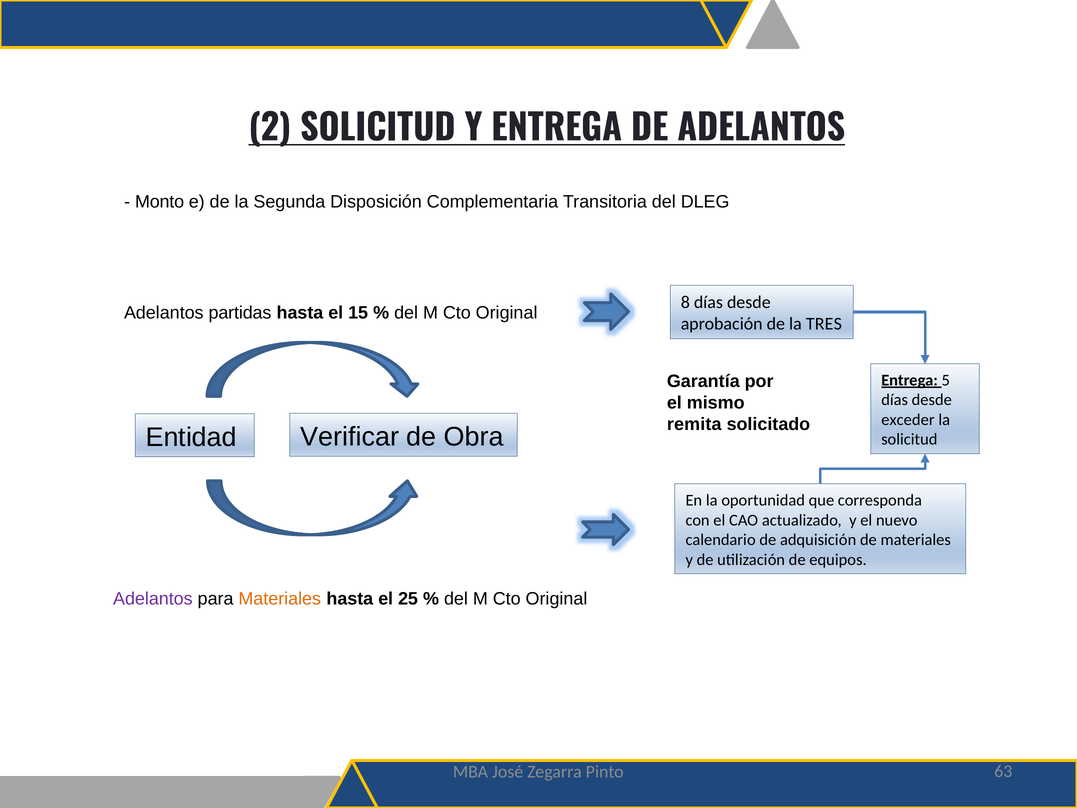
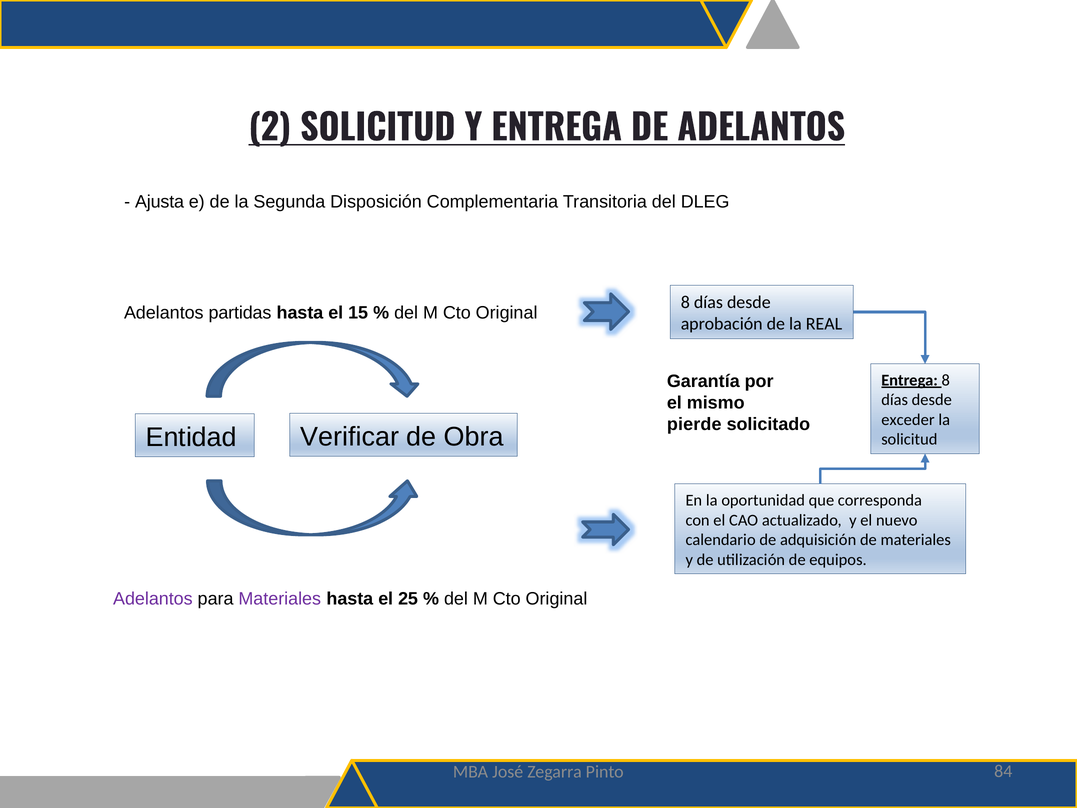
Monto: Monto -> Ajusta (160, 202)
TRES: TRES -> REAL (824, 324)
Entrega 5: 5 -> 8 (946, 380)
remita: remita -> pierde (694, 424)
Materiales colour: orange -> purple (280, 599)
63: 63 -> 84 (1003, 771)
